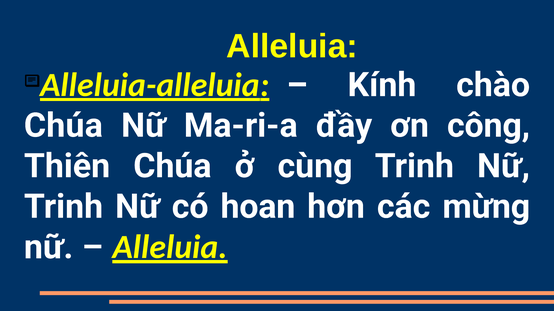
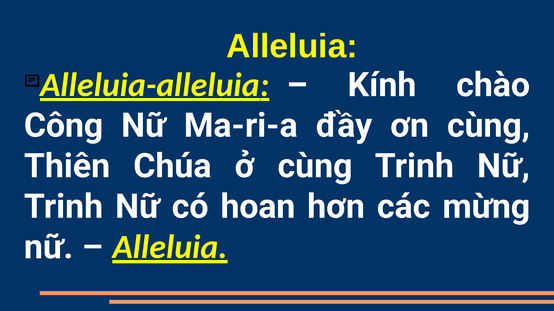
Chúa: Chúa -> Công (64, 126)
ơn công: công -> cùng (488, 126)
